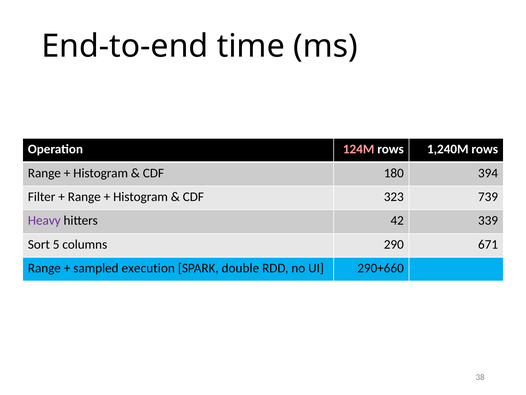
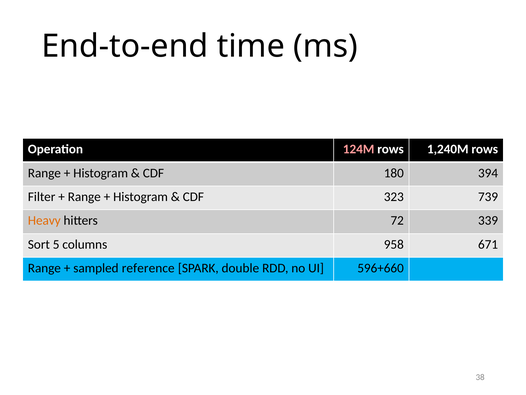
Heavy colour: purple -> orange (44, 220)
42: 42 -> 72 (397, 220)
290: 290 -> 958 (394, 244)
execution: execution -> reference (148, 268)
290+660: 290+660 -> 596+660 (381, 268)
